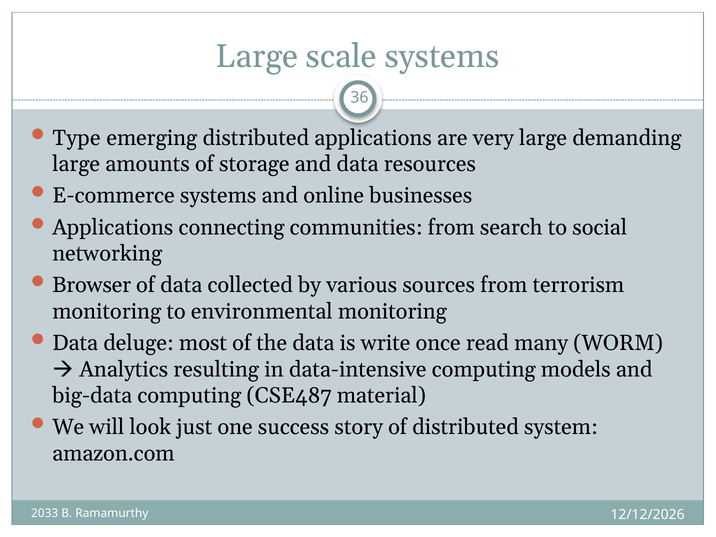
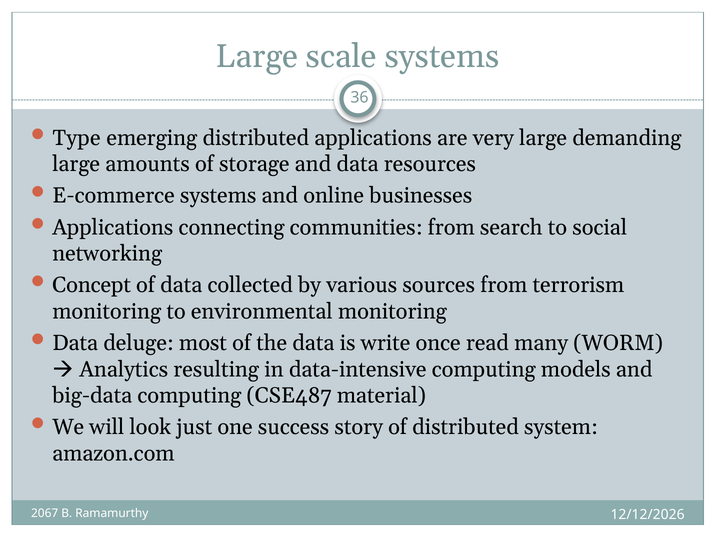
Browser: Browser -> Concept (92, 285)
2033: 2033 -> 2067 (45, 514)
